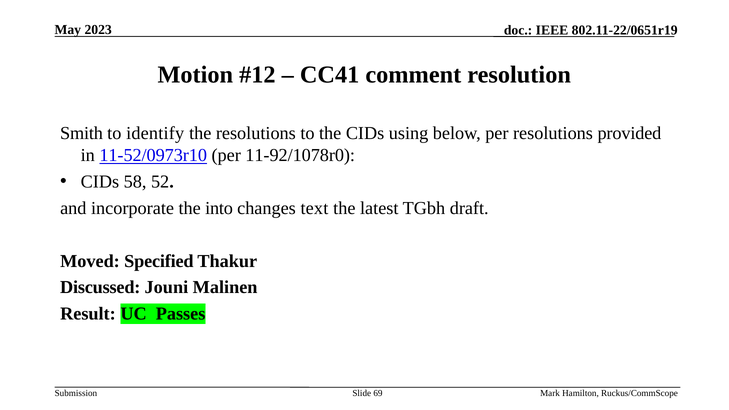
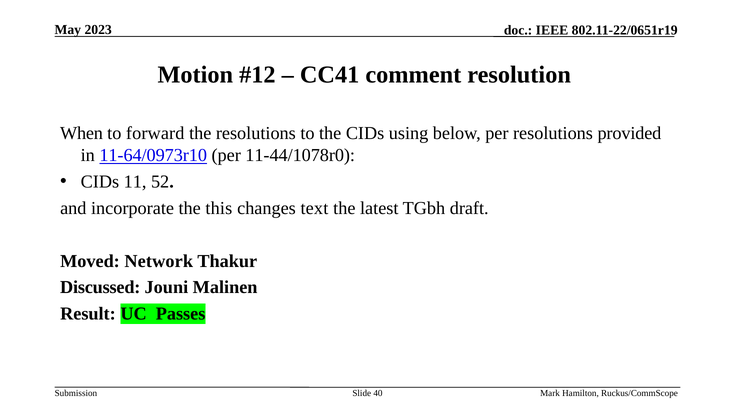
Smith: Smith -> When (81, 133)
identify: identify -> forward (155, 133)
11-52/0973r10: 11-52/0973r10 -> 11-64/0973r10 (153, 155)
11-92/1078r0: 11-92/1078r0 -> 11-44/1078r0 (300, 155)
58: 58 -> 11 (135, 182)
into: into -> this (219, 208)
Specified: Specified -> Network (159, 261)
69: 69 -> 40 (378, 393)
